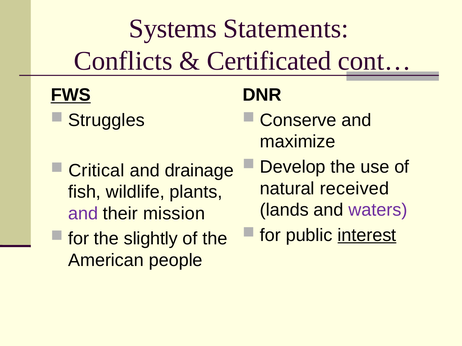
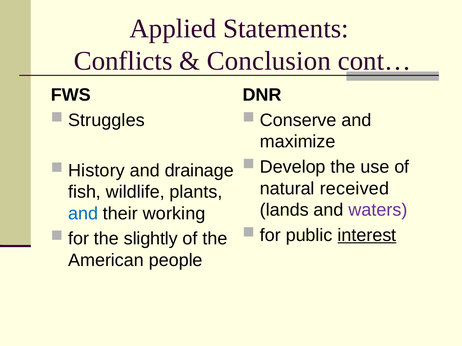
Systems: Systems -> Applied (173, 29)
Certificated: Certificated -> Conclusion (269, 61)
FWS underline: present -> none (71, 95)
Critical: Critical -> History (96, 171)
and colour: purple -> blue (83, 214)
mission: mission -> working (174, 214)
